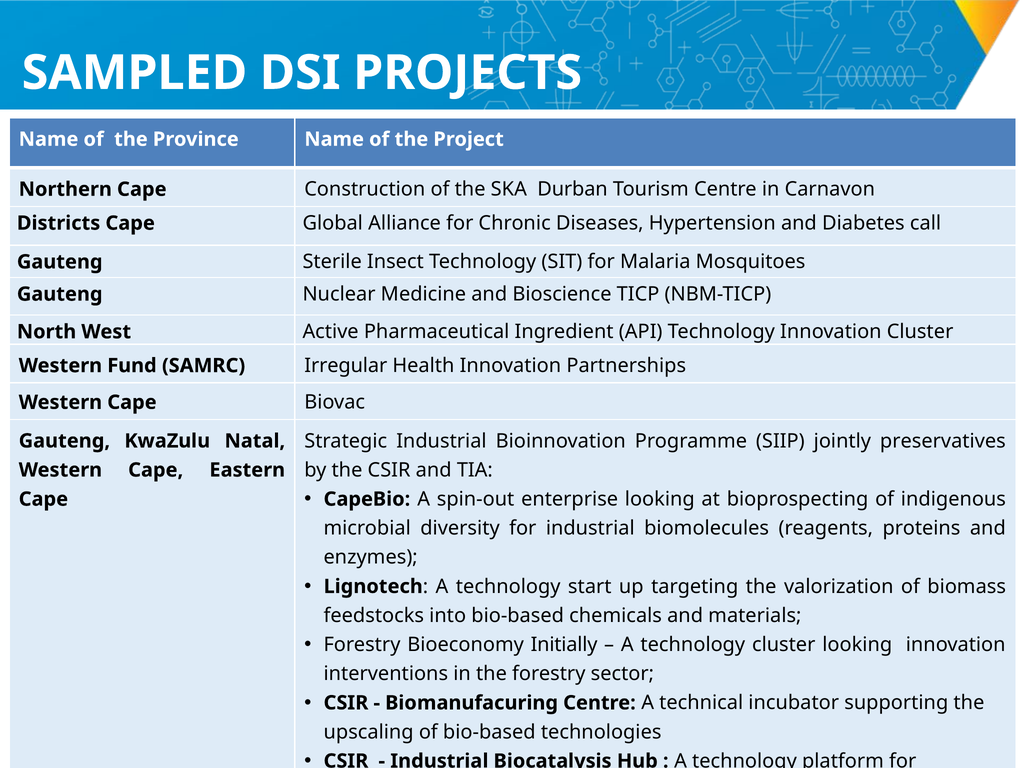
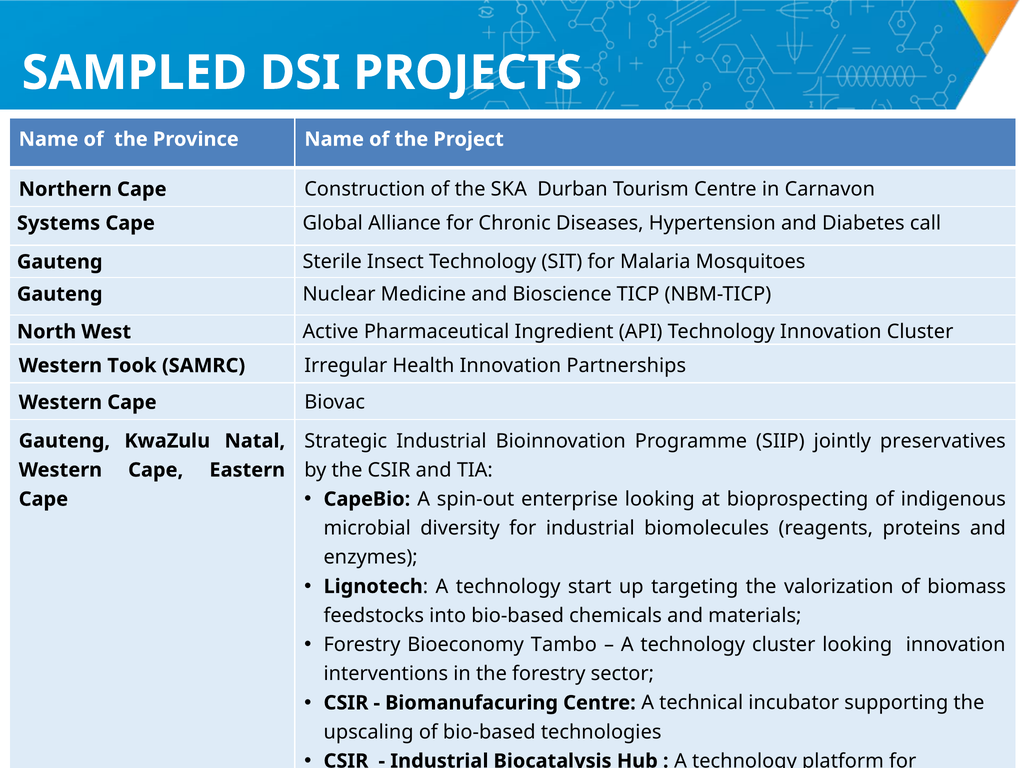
Districts: Districts -> Systems (59, 223)
Fund: Fund -> Took (132, 366)
Initially: Initially -> Tambo (564, 645)
